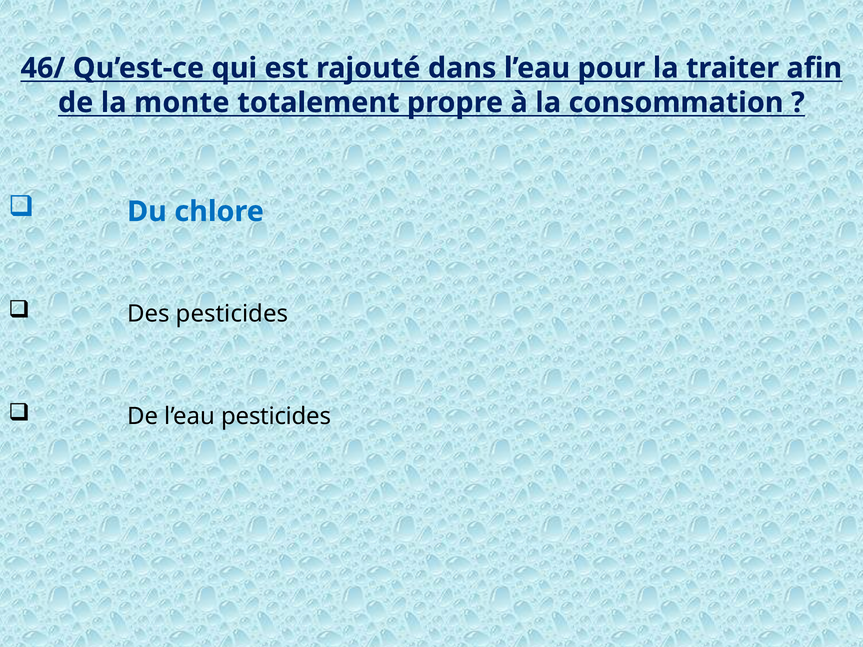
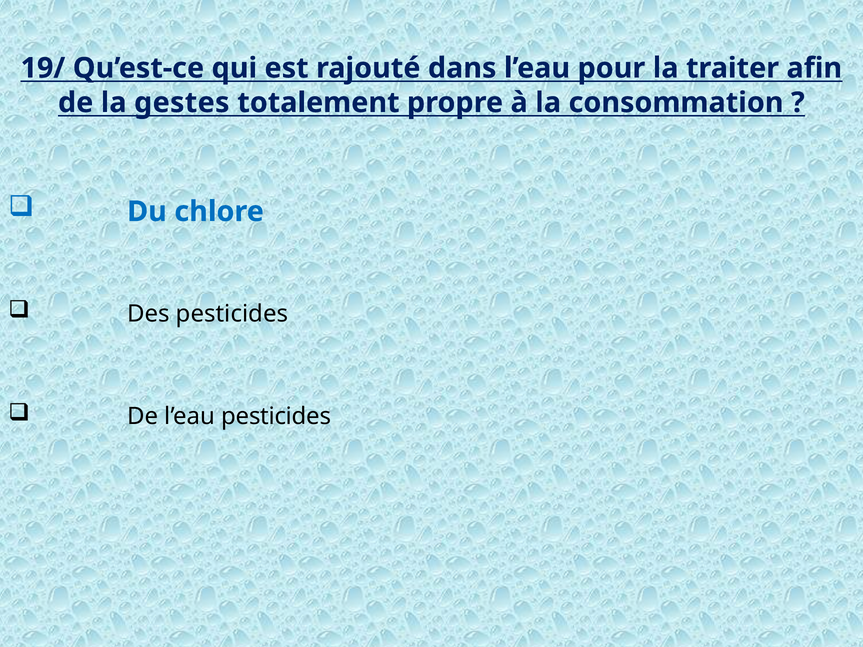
46/: 46/ -> 19/ (43, 68)
monte: monte -> gestes (182, 103)
